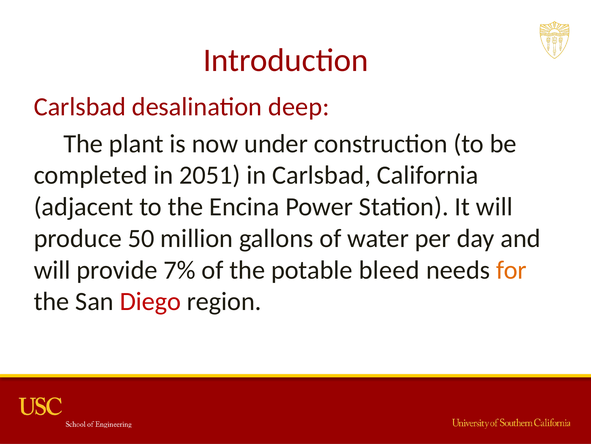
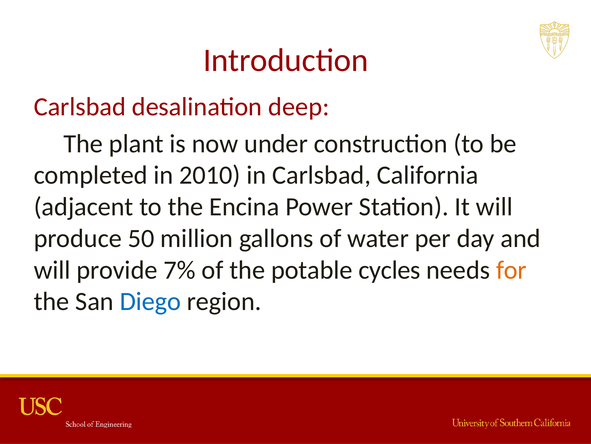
2051: 2051 -> 2010 (210, 175)
bleed: bleed -> cycles (389, 270)
Diego colour: red -> blue (150, 301)
